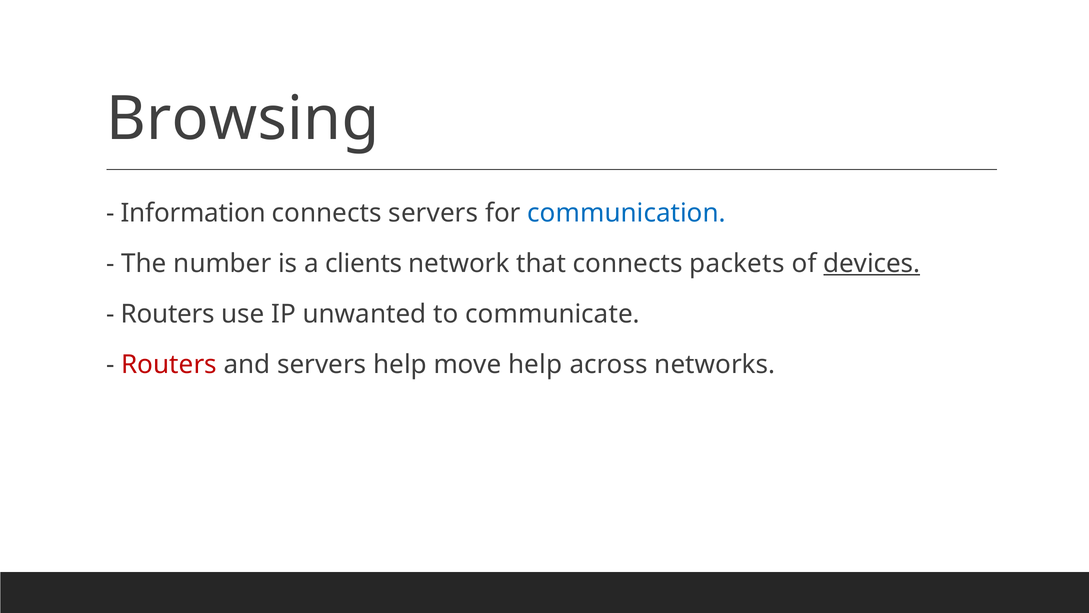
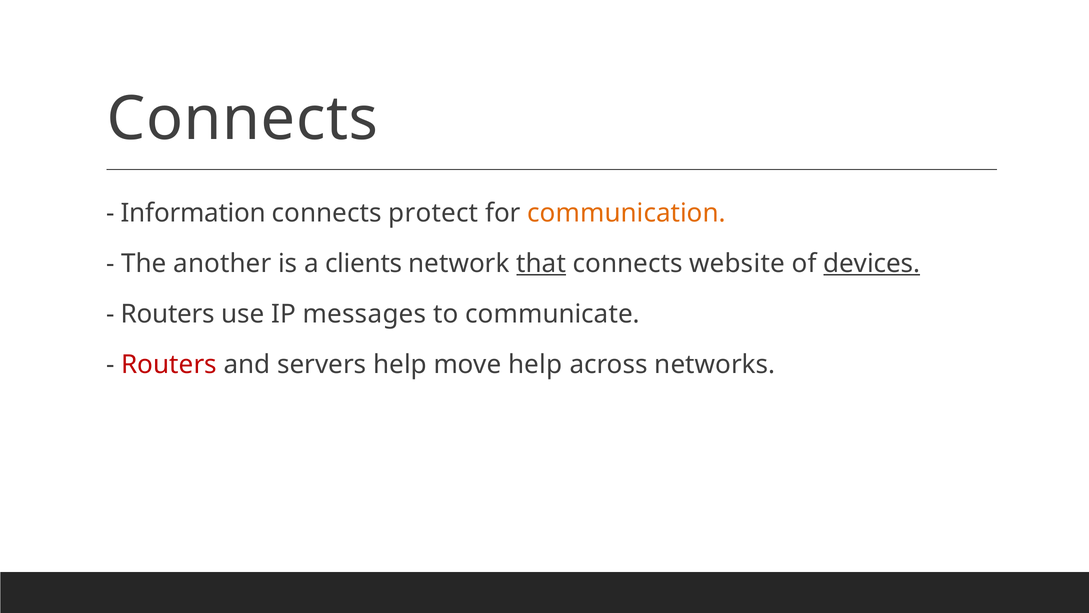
Browsing: Browsing -> Connects (243, 119)
connects servers: servers -> protect (433, 213)
communication colour: blue -> orange (627, 213)
number: number -> another (222, 263)
that underline: none -> present (541, 263)
packets: packets -> website (737, 263)
unwanted: unwanted -> messages (364, 314)
